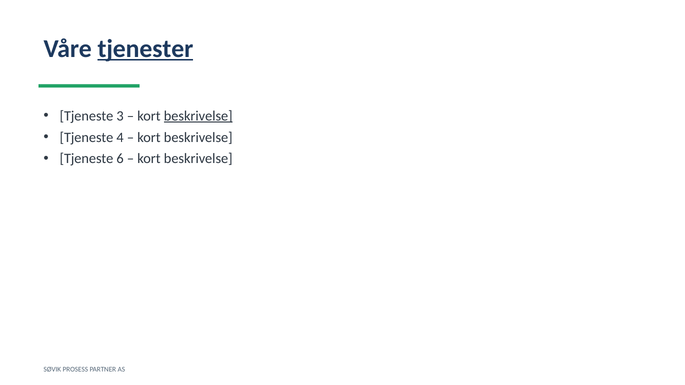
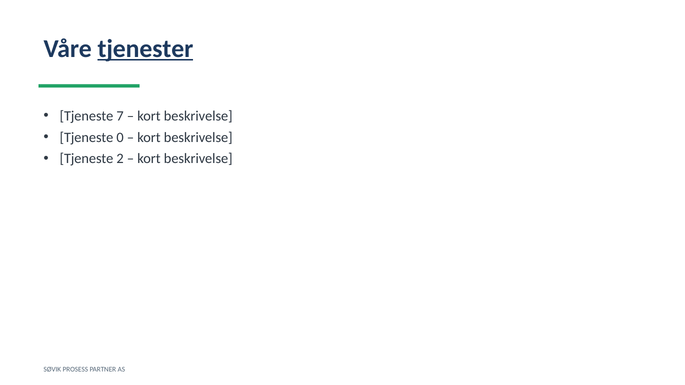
3: 3 -> 7 (120, 116)
beskrivelse underline: present -> none (198, 116)
4: 4 -> 0 (120, 137)
6: 6 -> 2 (120, 159)
